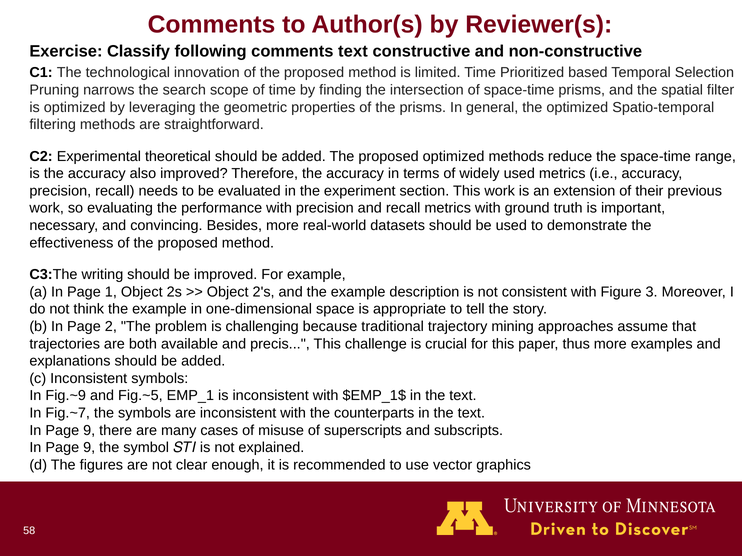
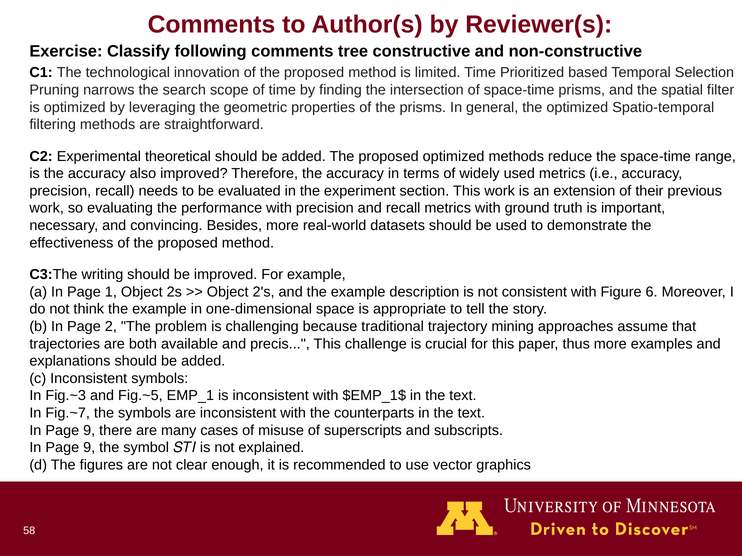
comments text: text -> tree (353, 51)
3: 3 -> 6 (652, 292)
Fig.~9: Fig.~9 -> Fig.~3 (66, 396)
